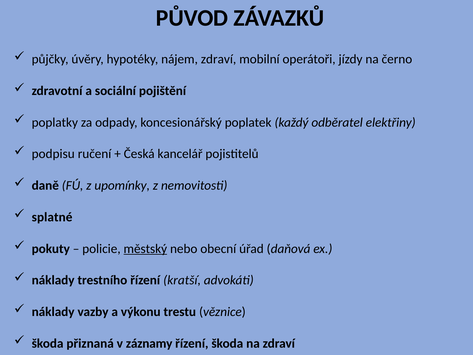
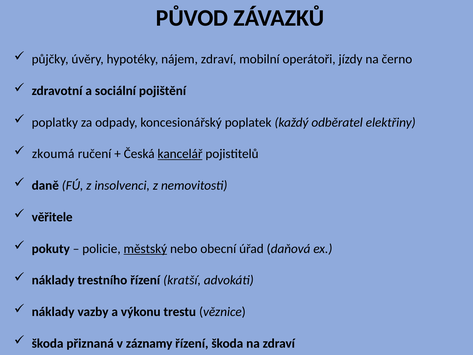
podpisu: podpisu -> zkoumá (53, 154)
kancelář underline: none -> present (180, 154)
upomínky: upomínky -> insolvenci (122, 185)
splatné: splatné -> věřitele (52, 217)
